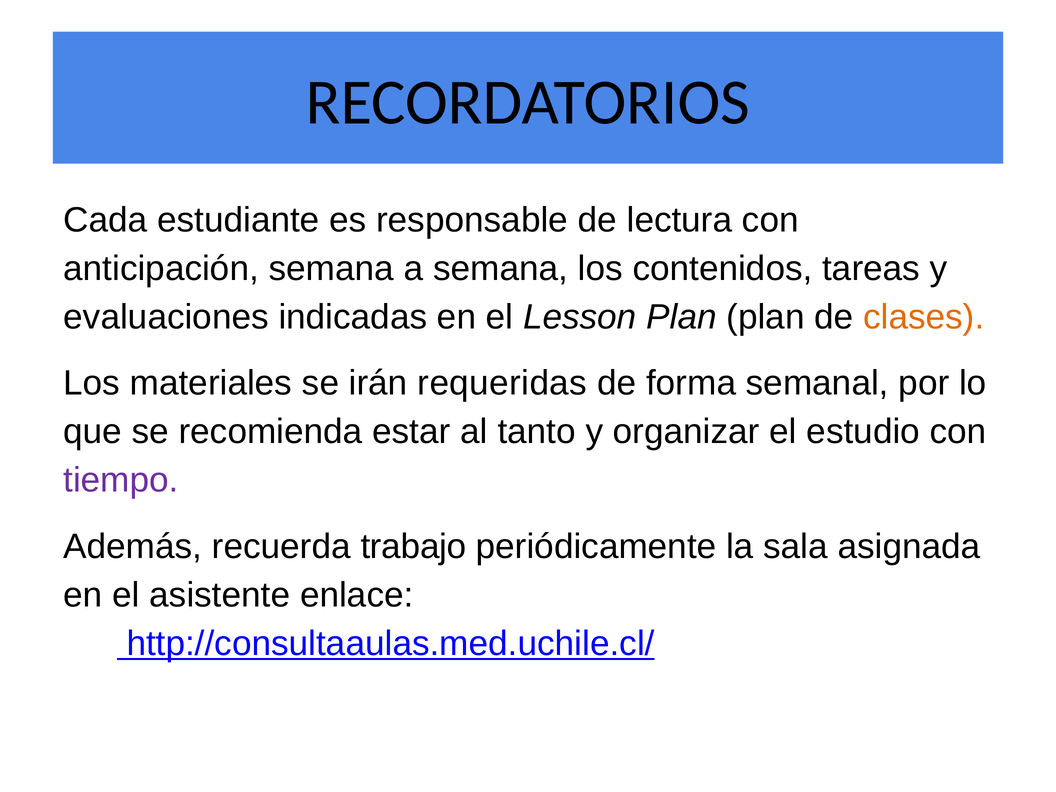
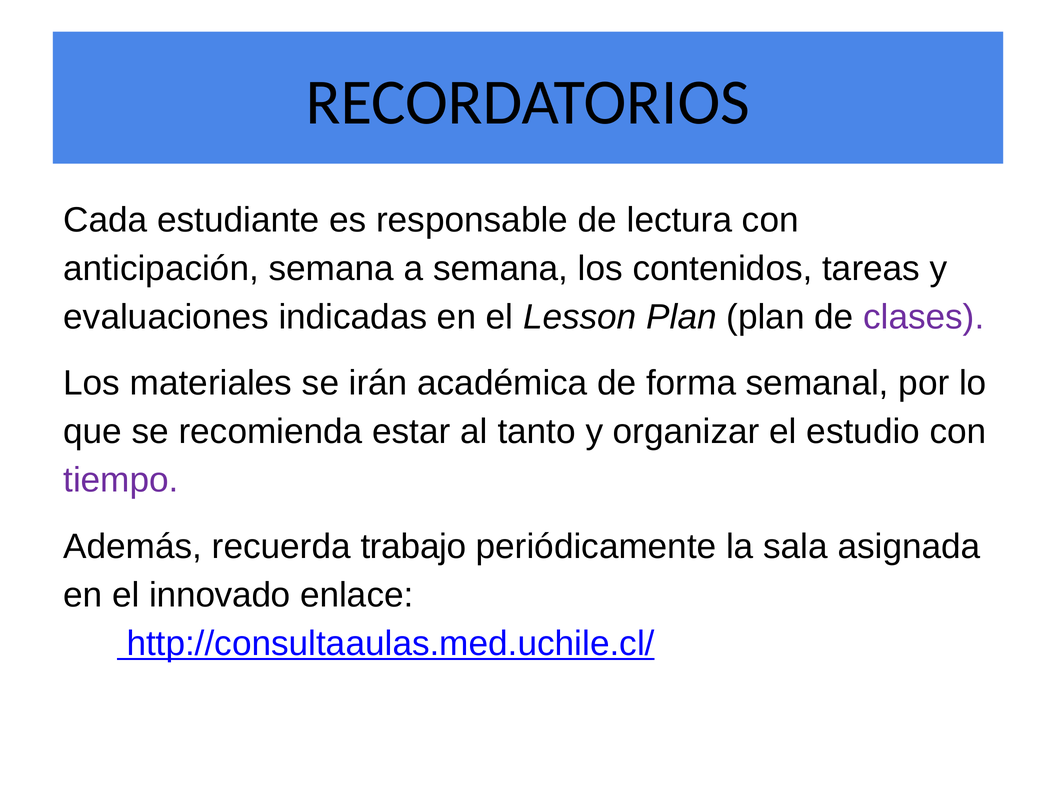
clases colour: orange -> purple (924, 317)
requeridas: requeridas -> académica (502, 383)
asistente: asistente -> innovado (220, 595)
